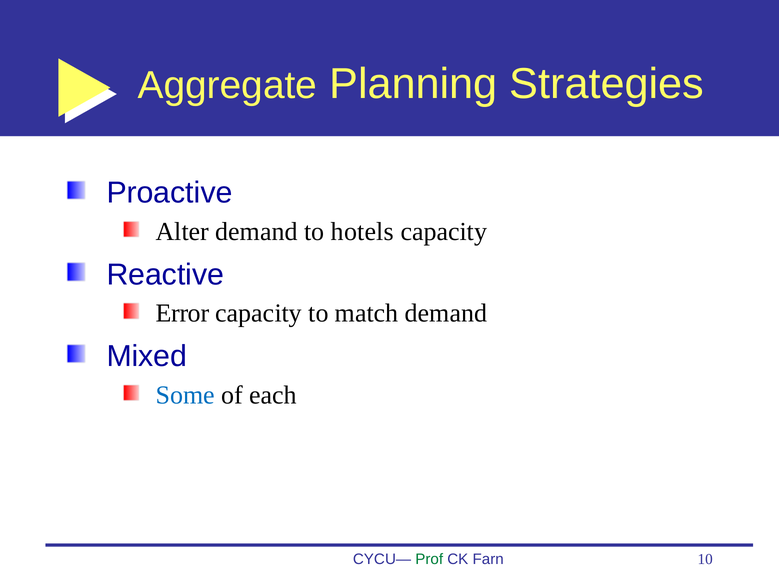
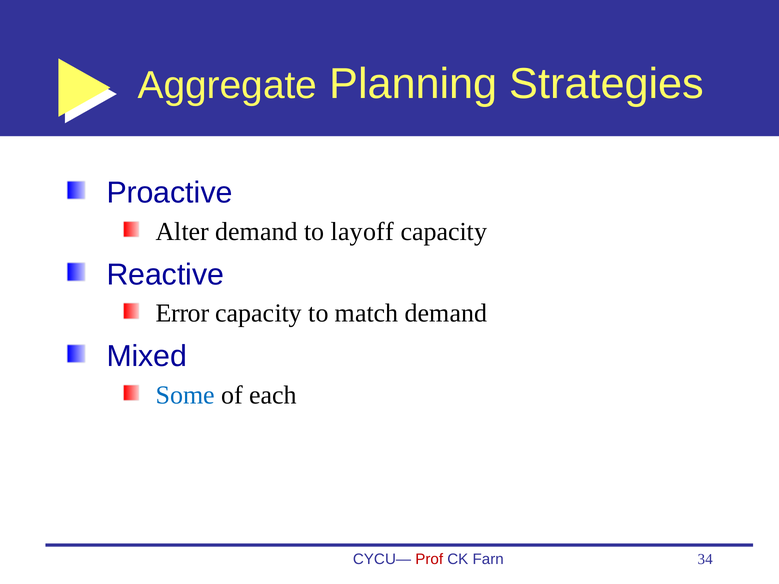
hotels: hotels -> layoff (362, 232)
Prof colour: green -> red (429, 559)
10: 10 -> 34 (705, 559)
